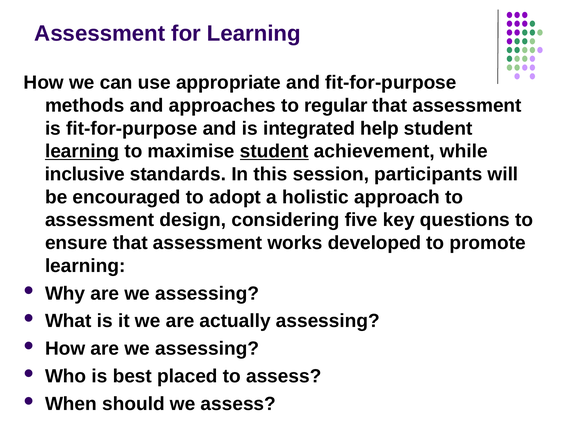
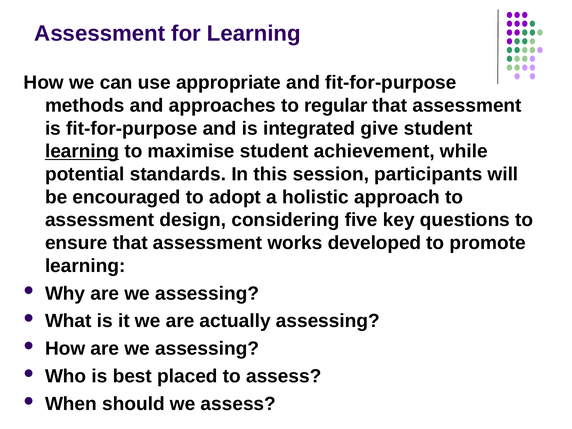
help: help -> give (379, 128)
student underline: present -> none (274, 151)
inclusive: inclusive -> potential (85, 174)
